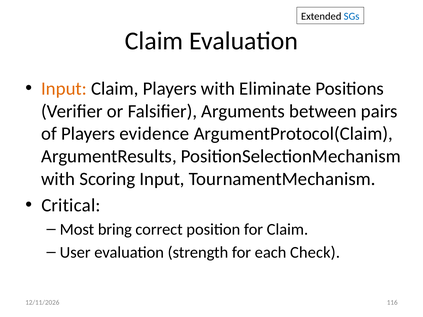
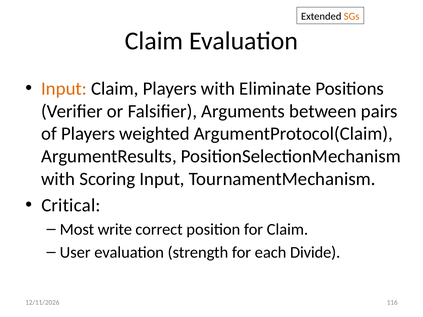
SGs colour: blue -> orange (352, 16)
evidence: evidence -> weighted (154, 134)
bring: bring -> write (115, 230)
Check: Check -> Divide (315, 253)
